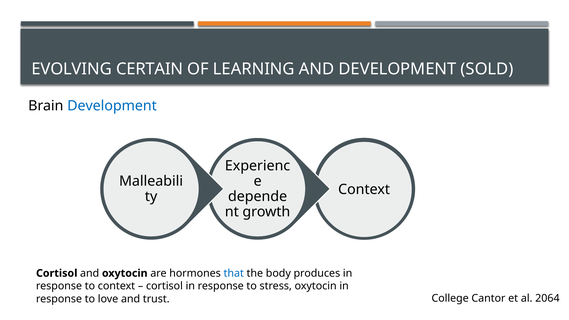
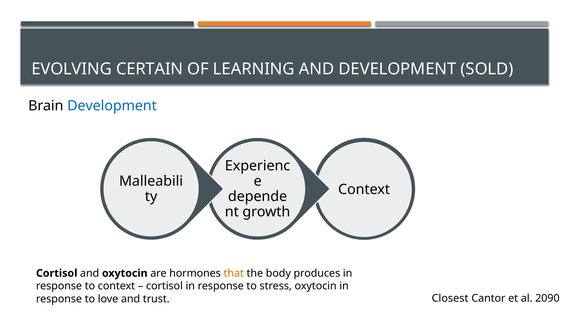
that colour: blue -> orange (234, 273)
College: College -> Closest (450, 298)
2064: 2064 -> 2090 (547, 298)
